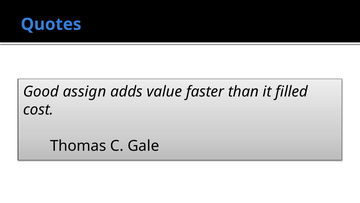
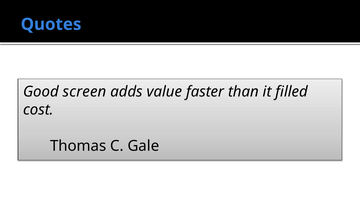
assign: assign -> screen (85, 91)
